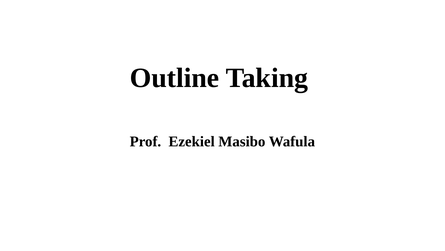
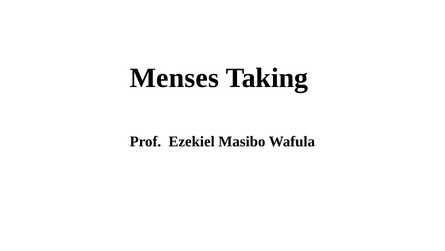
Outline: Outline -> Menses (174, 78)
